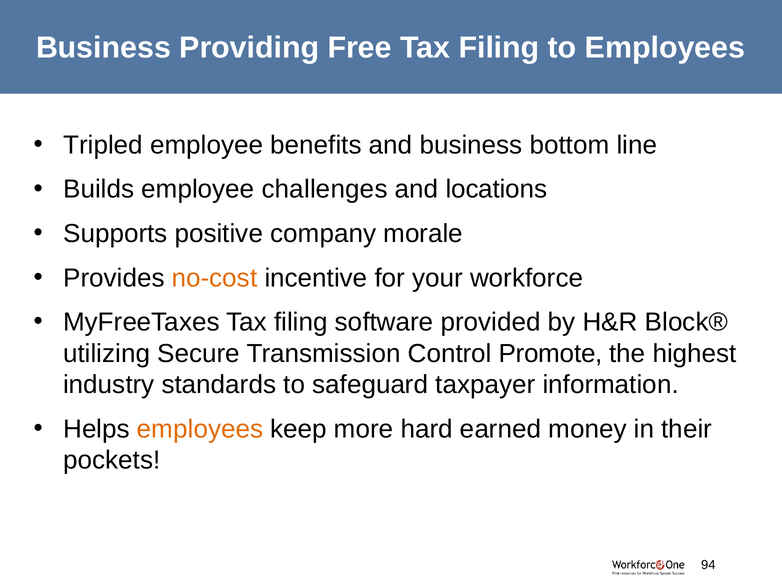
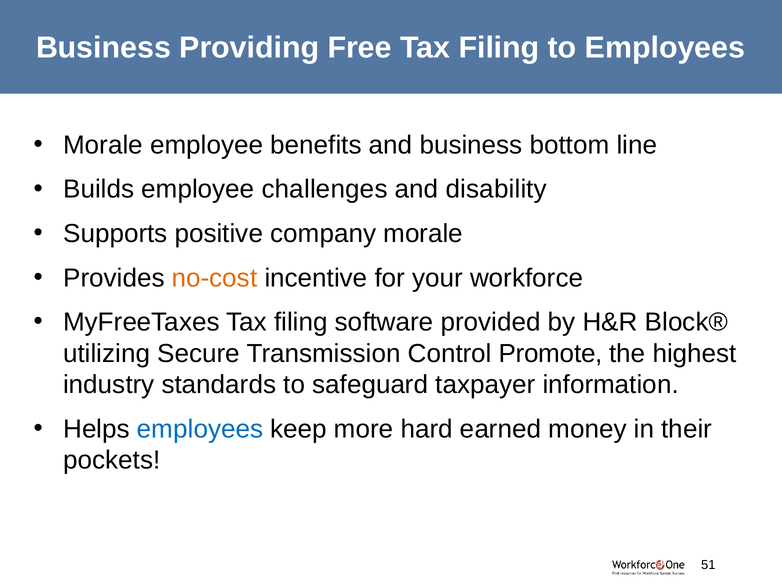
Tripled: Tripled -> Morale (103, 145)
locations: locations -> disability (496, 190)
employees colour: orange -> blue (200, 429)
94: 94 -> 51 (708, 565)
